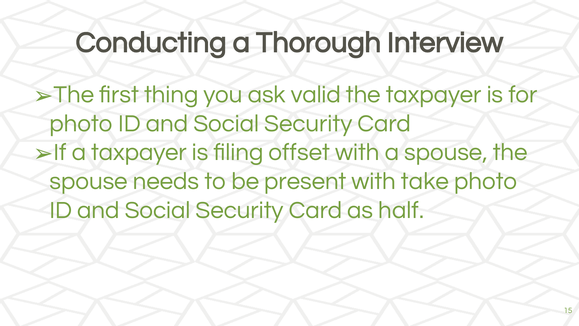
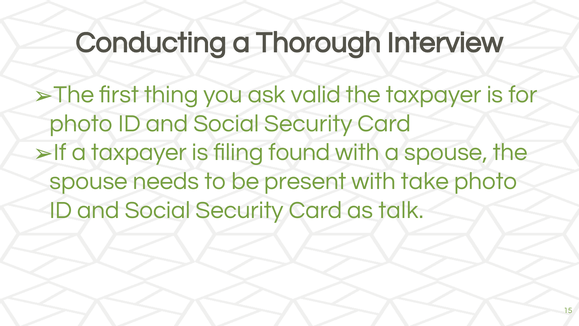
offset: offset -> found (299, 152)
half: half -> talk (401, 210)
